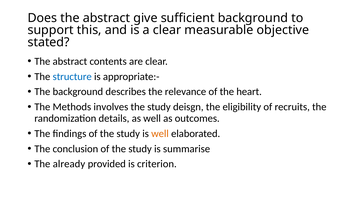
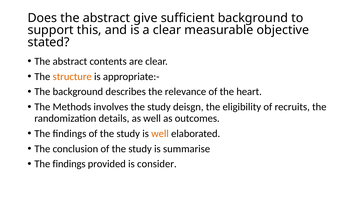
structure colour: blue -> orange (72, 76)
already: already -> findings (69, 164)
criterion: criterion -> consider (157, 164)
